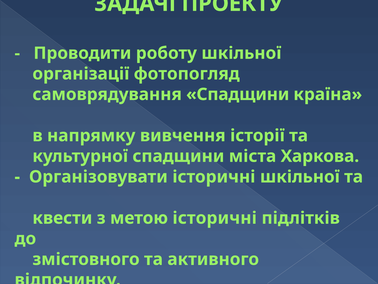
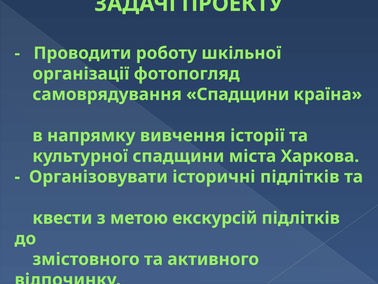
історичні шкільної: шкільної -> підлітків (300, 176)
метою історичні: історичні -> екскурсій (215, 218)
